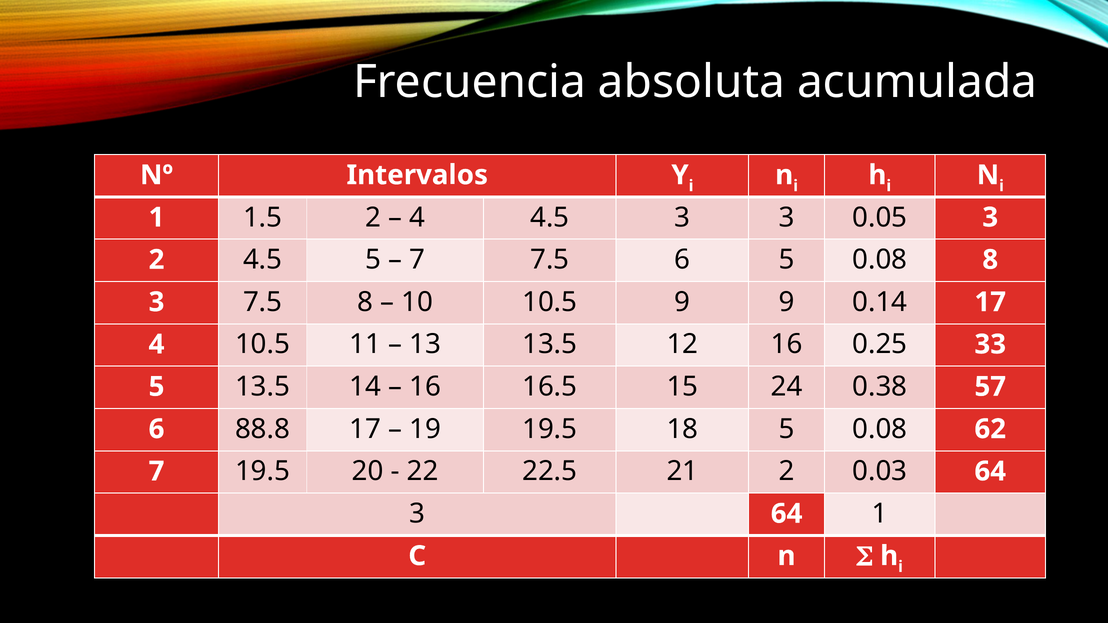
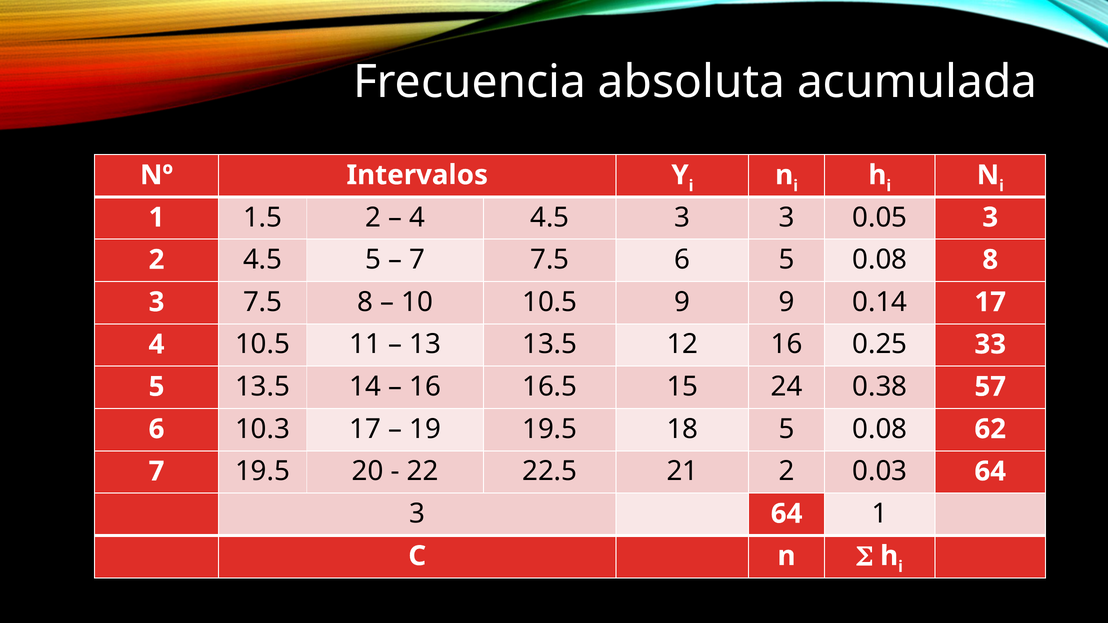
88.8: 88.8 -> 10.3 (263, 429)
